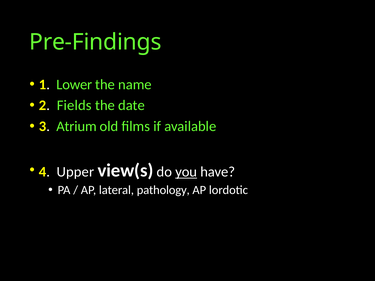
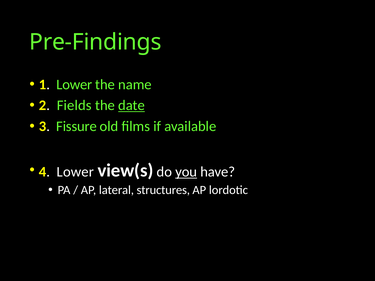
date underline: none -> present (132, 106)
Atrium: Atrium -> Fissure (77, 126)
4 Upper: Upper -> Lower (75, 172)
pathology: pathology -> structures (163, 190)
